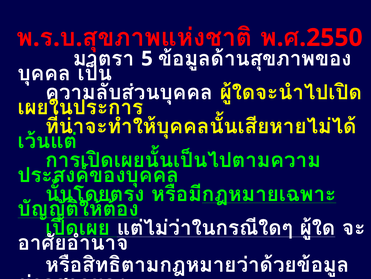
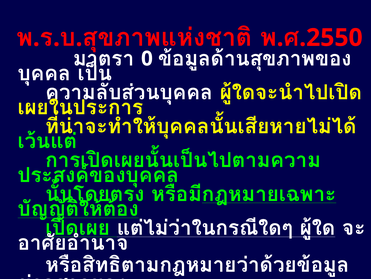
5: 5 -> 0 (147, 59)
